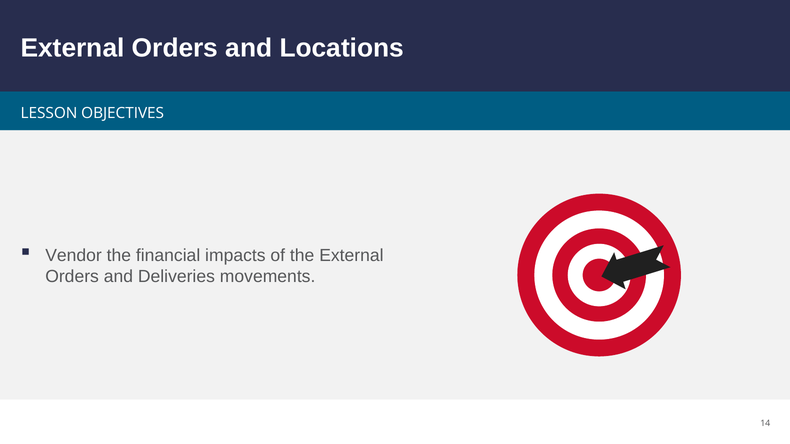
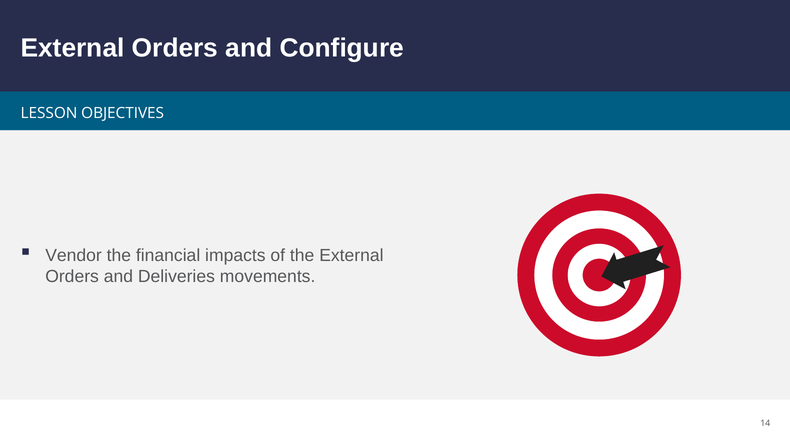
Locations: Locations -> Configure (342, 48)
